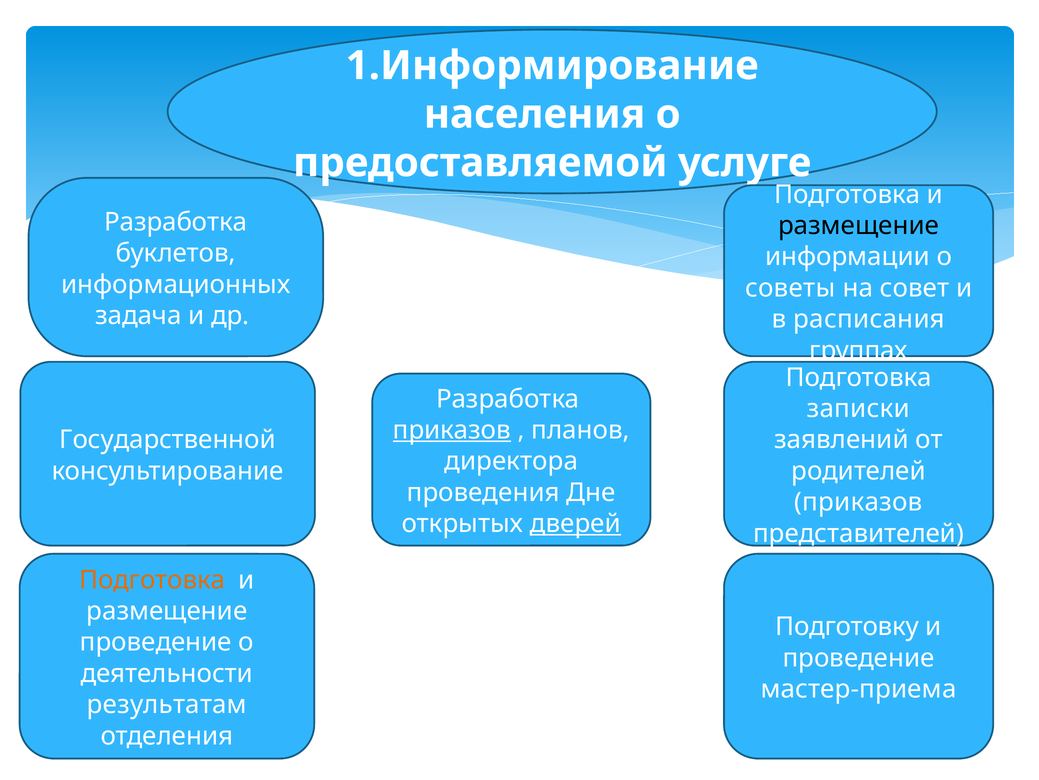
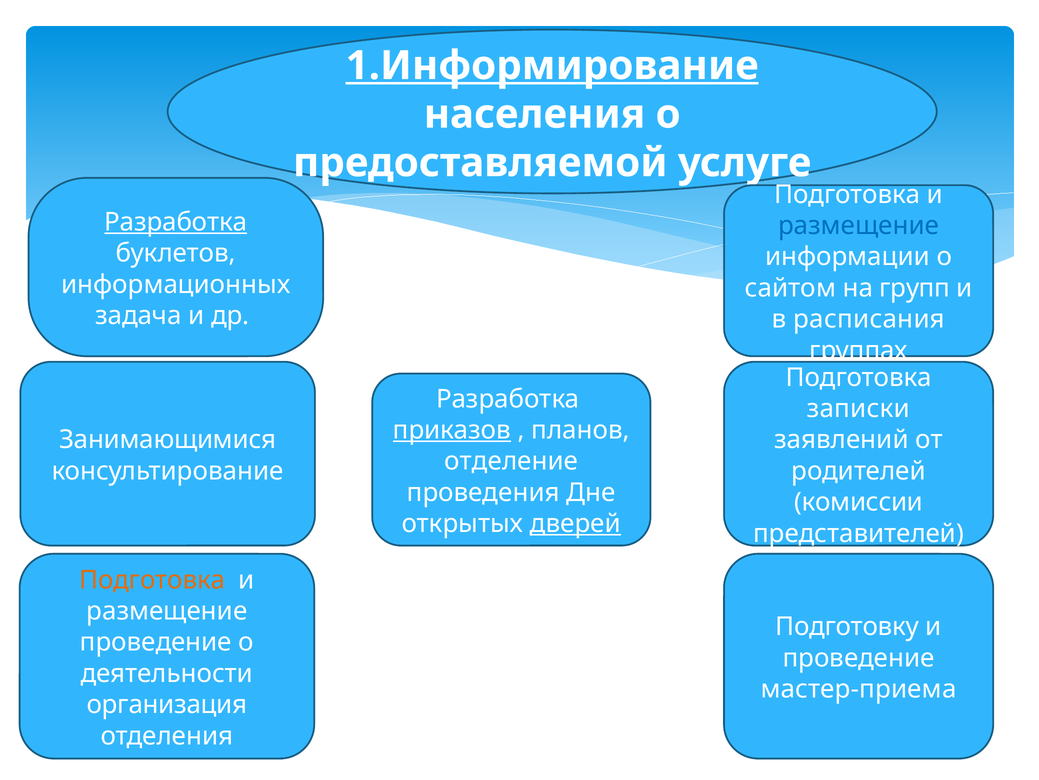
1.Информирование underline: none -> present (552, 66)
Разработка underline: none -> present (176, 222)
размещение colour: black -> blue (859, 225)
советы: советы -> сайтом (790, 288)
совет: совет -> групп (915, 288)
Государственной: Государственной -> Занимающимися (168, 439)
директора: директора -> отделение (511, 461)
приказов: приказов -> комиссии (859, 502)
результатам: результатам -> организация (167, 704)
